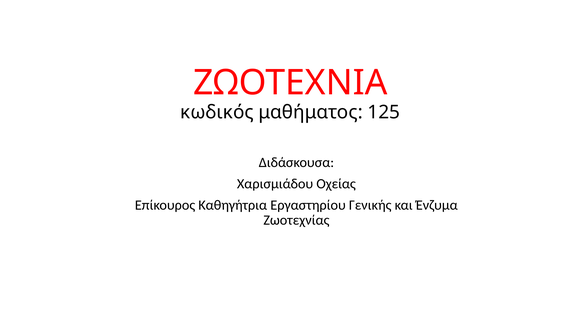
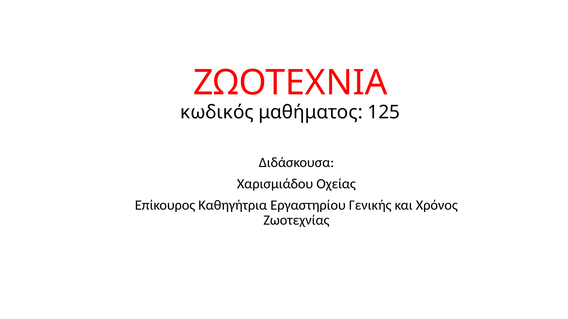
Ένζυμα: Ένζυμα -> Χρόνος (437, 205)
